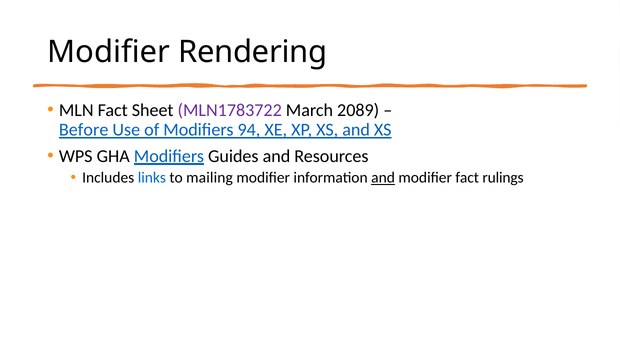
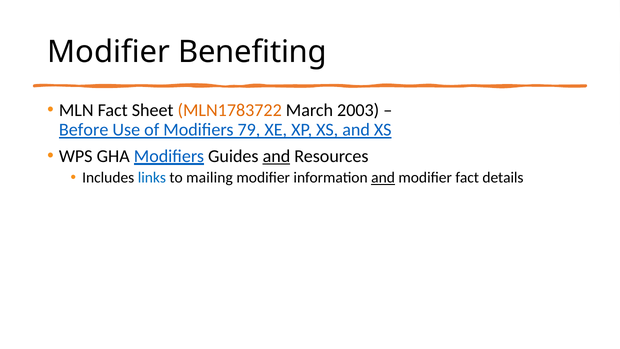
Rendering: Rendering -> Benefiting (253, 52)
MLN1783722 colour: purple -> orange (230, 110)
2089: 2089 -> 2003 (358, 110)
94: 94 -> 79 (249, 130)
and underline: none -> present (276, 156)
rulings: rulings -> details (503, 178)
